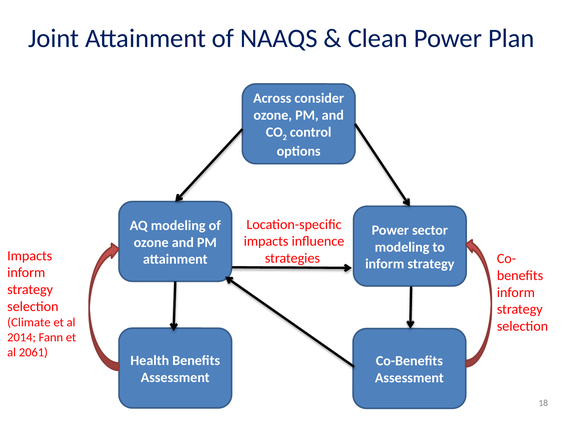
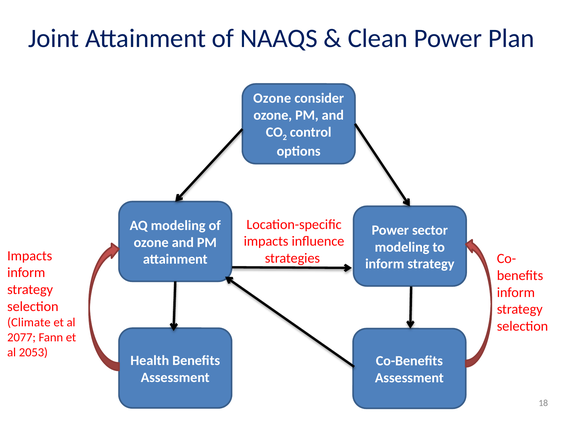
Across: Across -> Ozone (272, 98)
2014: 2014 -> 2077 (22, 337)
2061: 2061 -> 2053 (33, 352)
